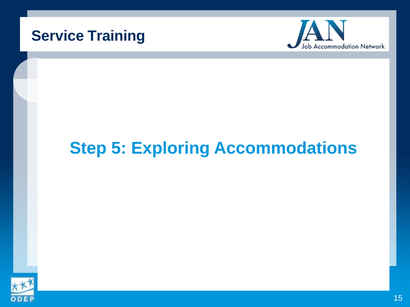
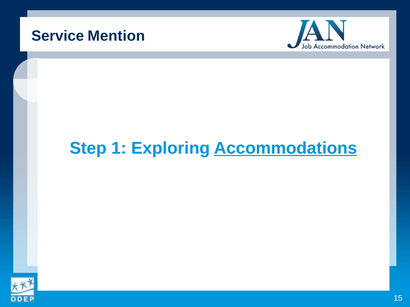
Training: Training -> Mention (116, 36)
5: 5 -> 1 (119, 148)
Accommodations underline: none -> present (286, 148)
